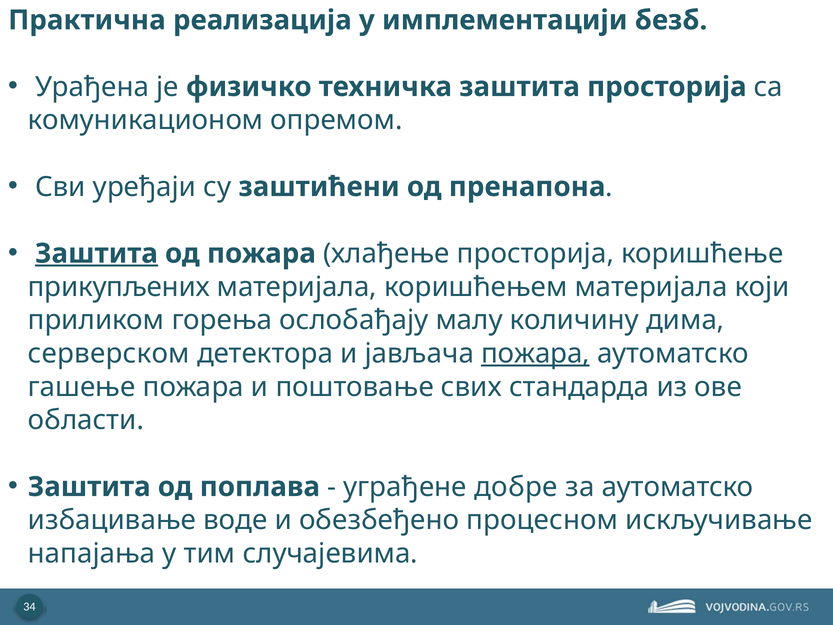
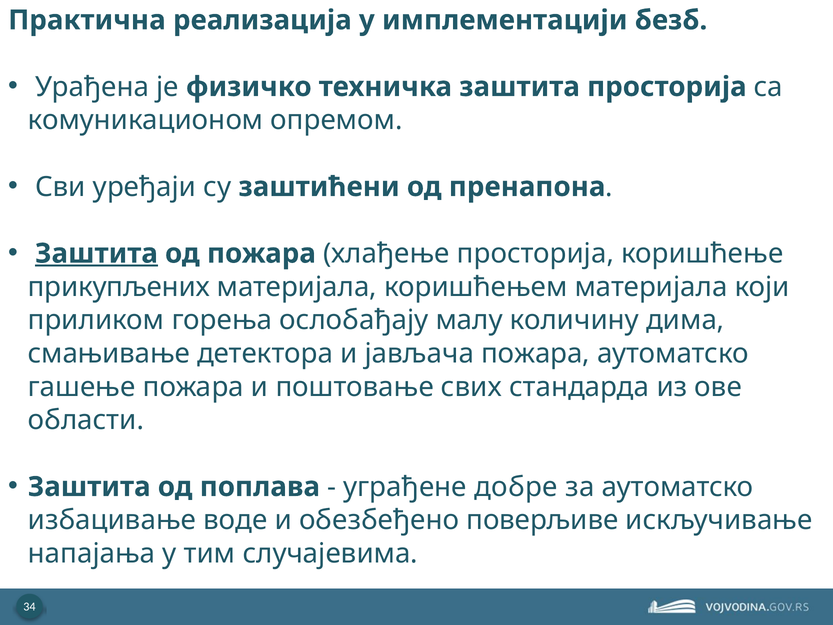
серверском: серверском -> смањивање (109, 353)
пожара underline: present -> none (536, 353)
процесном: процесном -> поверљиве (542, 520)
